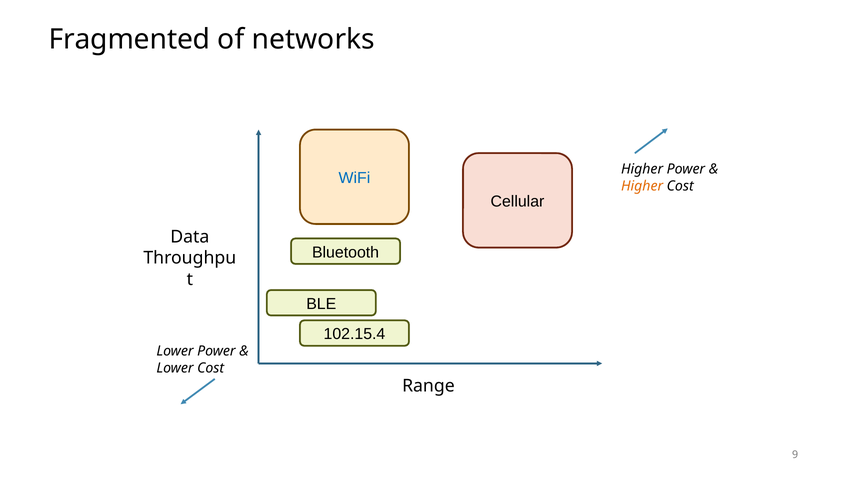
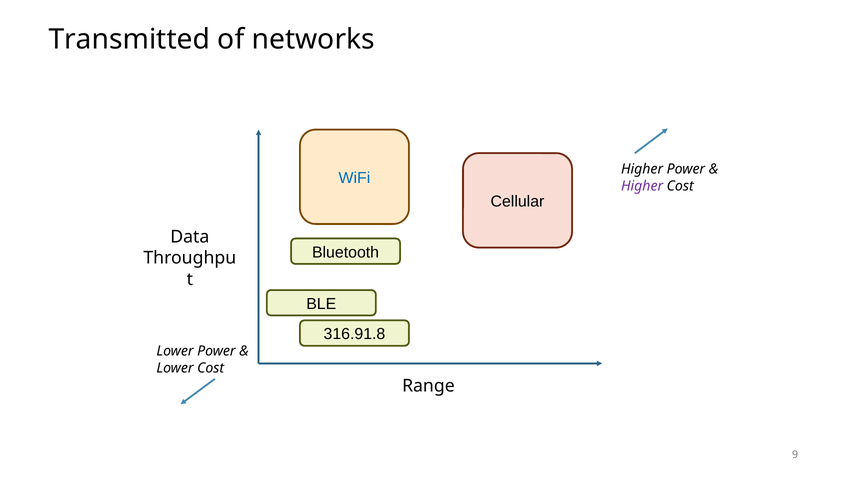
Fragmented: Fragmented -> Transmitted (129, 40)
Higher colour: orange -> purple (642, 186)
102.15.4: 102.15.4 -> 316.91.8 (354, 334)
